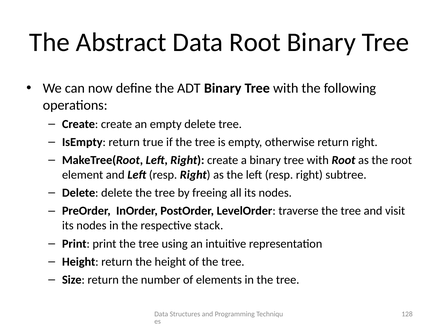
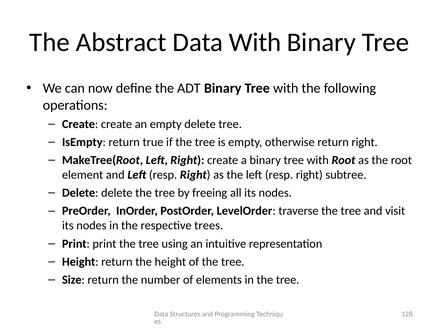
Data Root: Root -> With (255, 42)
stack: stack -> trees (209, 226)
